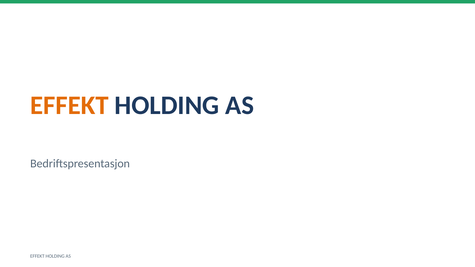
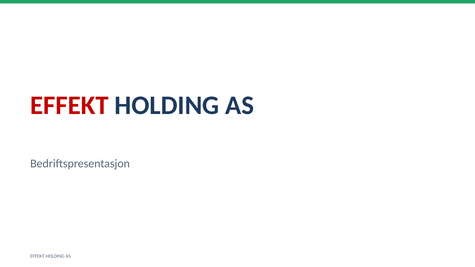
EFFEKT colour: orange -> red (69, 105)
